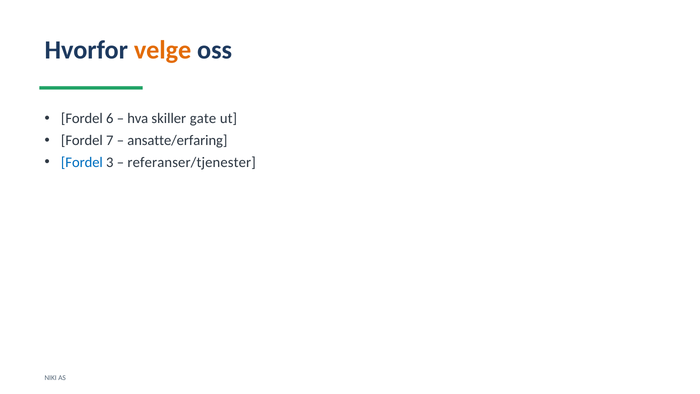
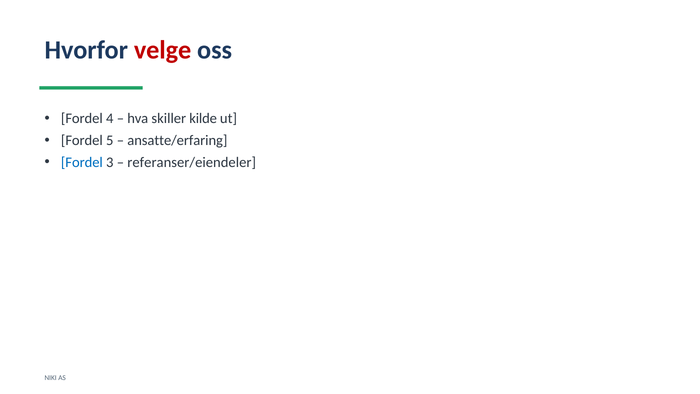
velge colour: orange -> red (163, 50)
6: 6 -> 4 (110, 119)
gate: gate -> kilde (203, 119)
7: 7 -> 5 (110, 140)
referanser/tjenester: referanser/tjenester -> referanser/eiendeler (192, 162)
